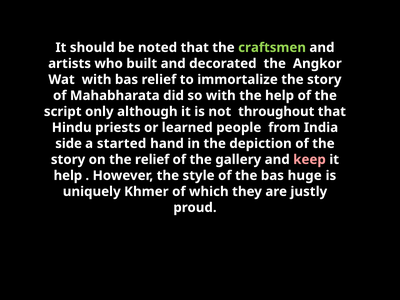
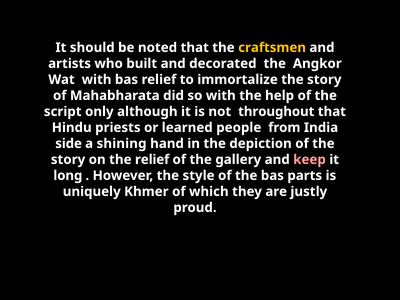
craftsmen colour: light green -> yellow (272, 48)
started: started -> shining (122, 144)
help: help -> long (68, 176)
huge: huge -> parts (305, 176)
